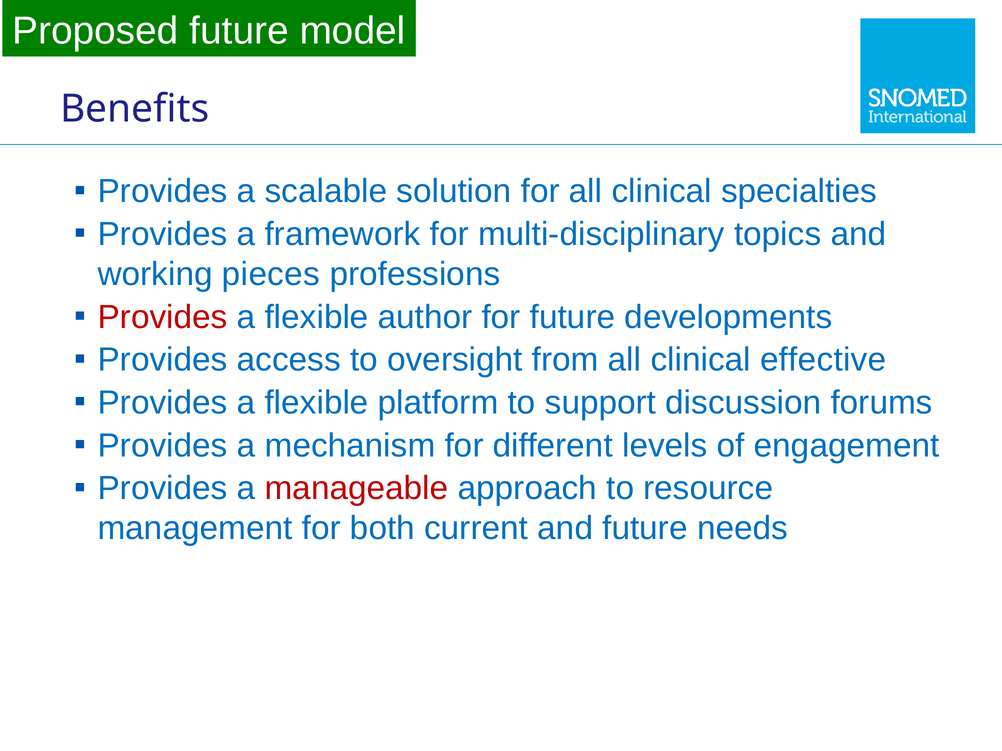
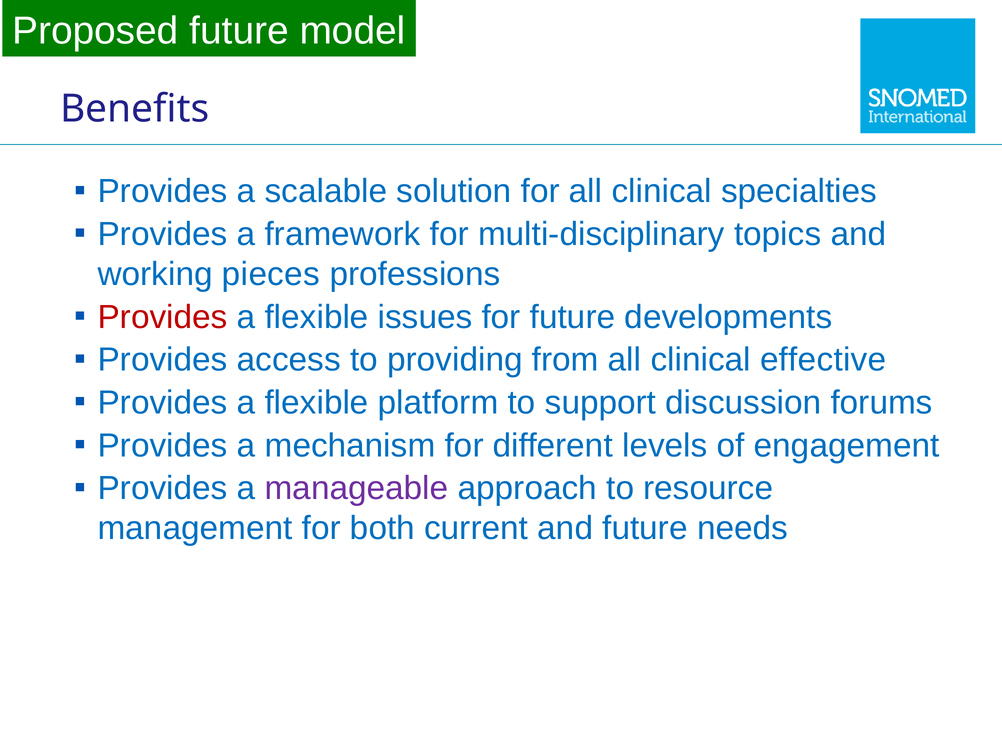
author: author -> issues (425, 317)
oversight: oversight -> providing (455, 360)
manageable colour: red -> purple (357, 489)
